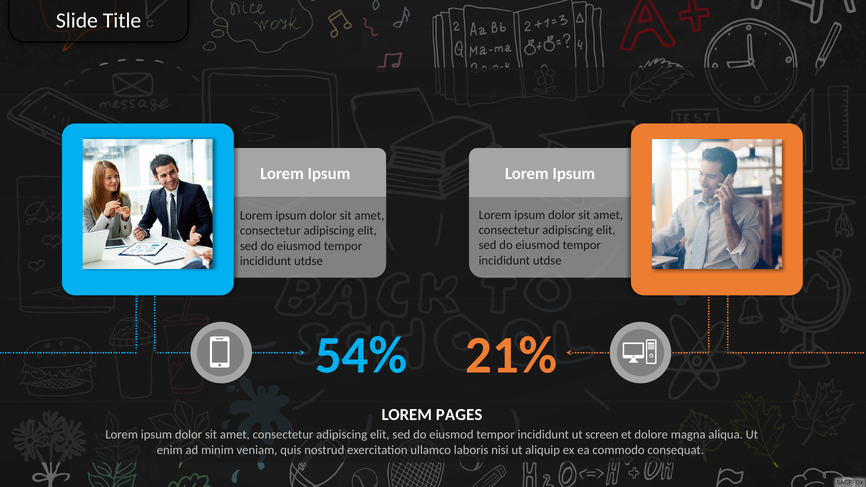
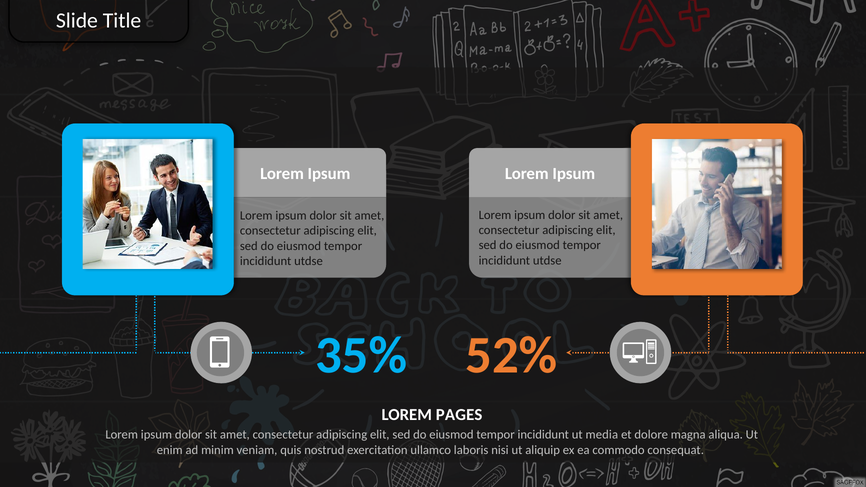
54%: 54% -> 35% (361, 355)
21%: 21% -> 52% (511, 355)
screen: screen -> media (602, 435)
